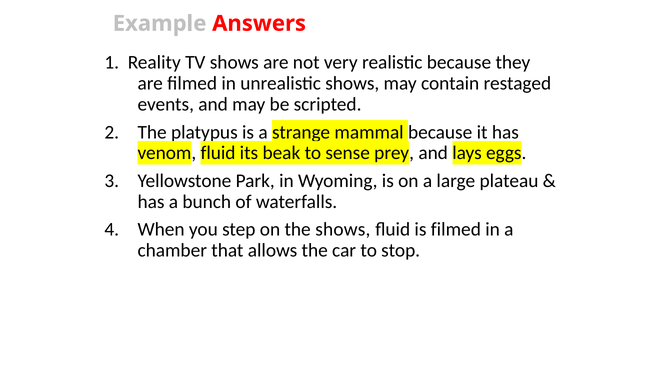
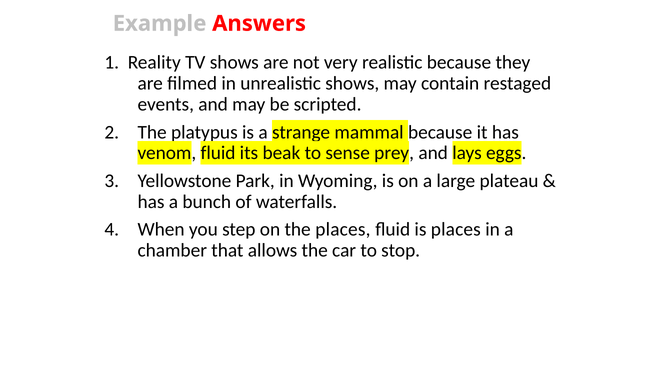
the shows: shows -> places (343, 229)
is filmed: filmed -> places (456, 229)
